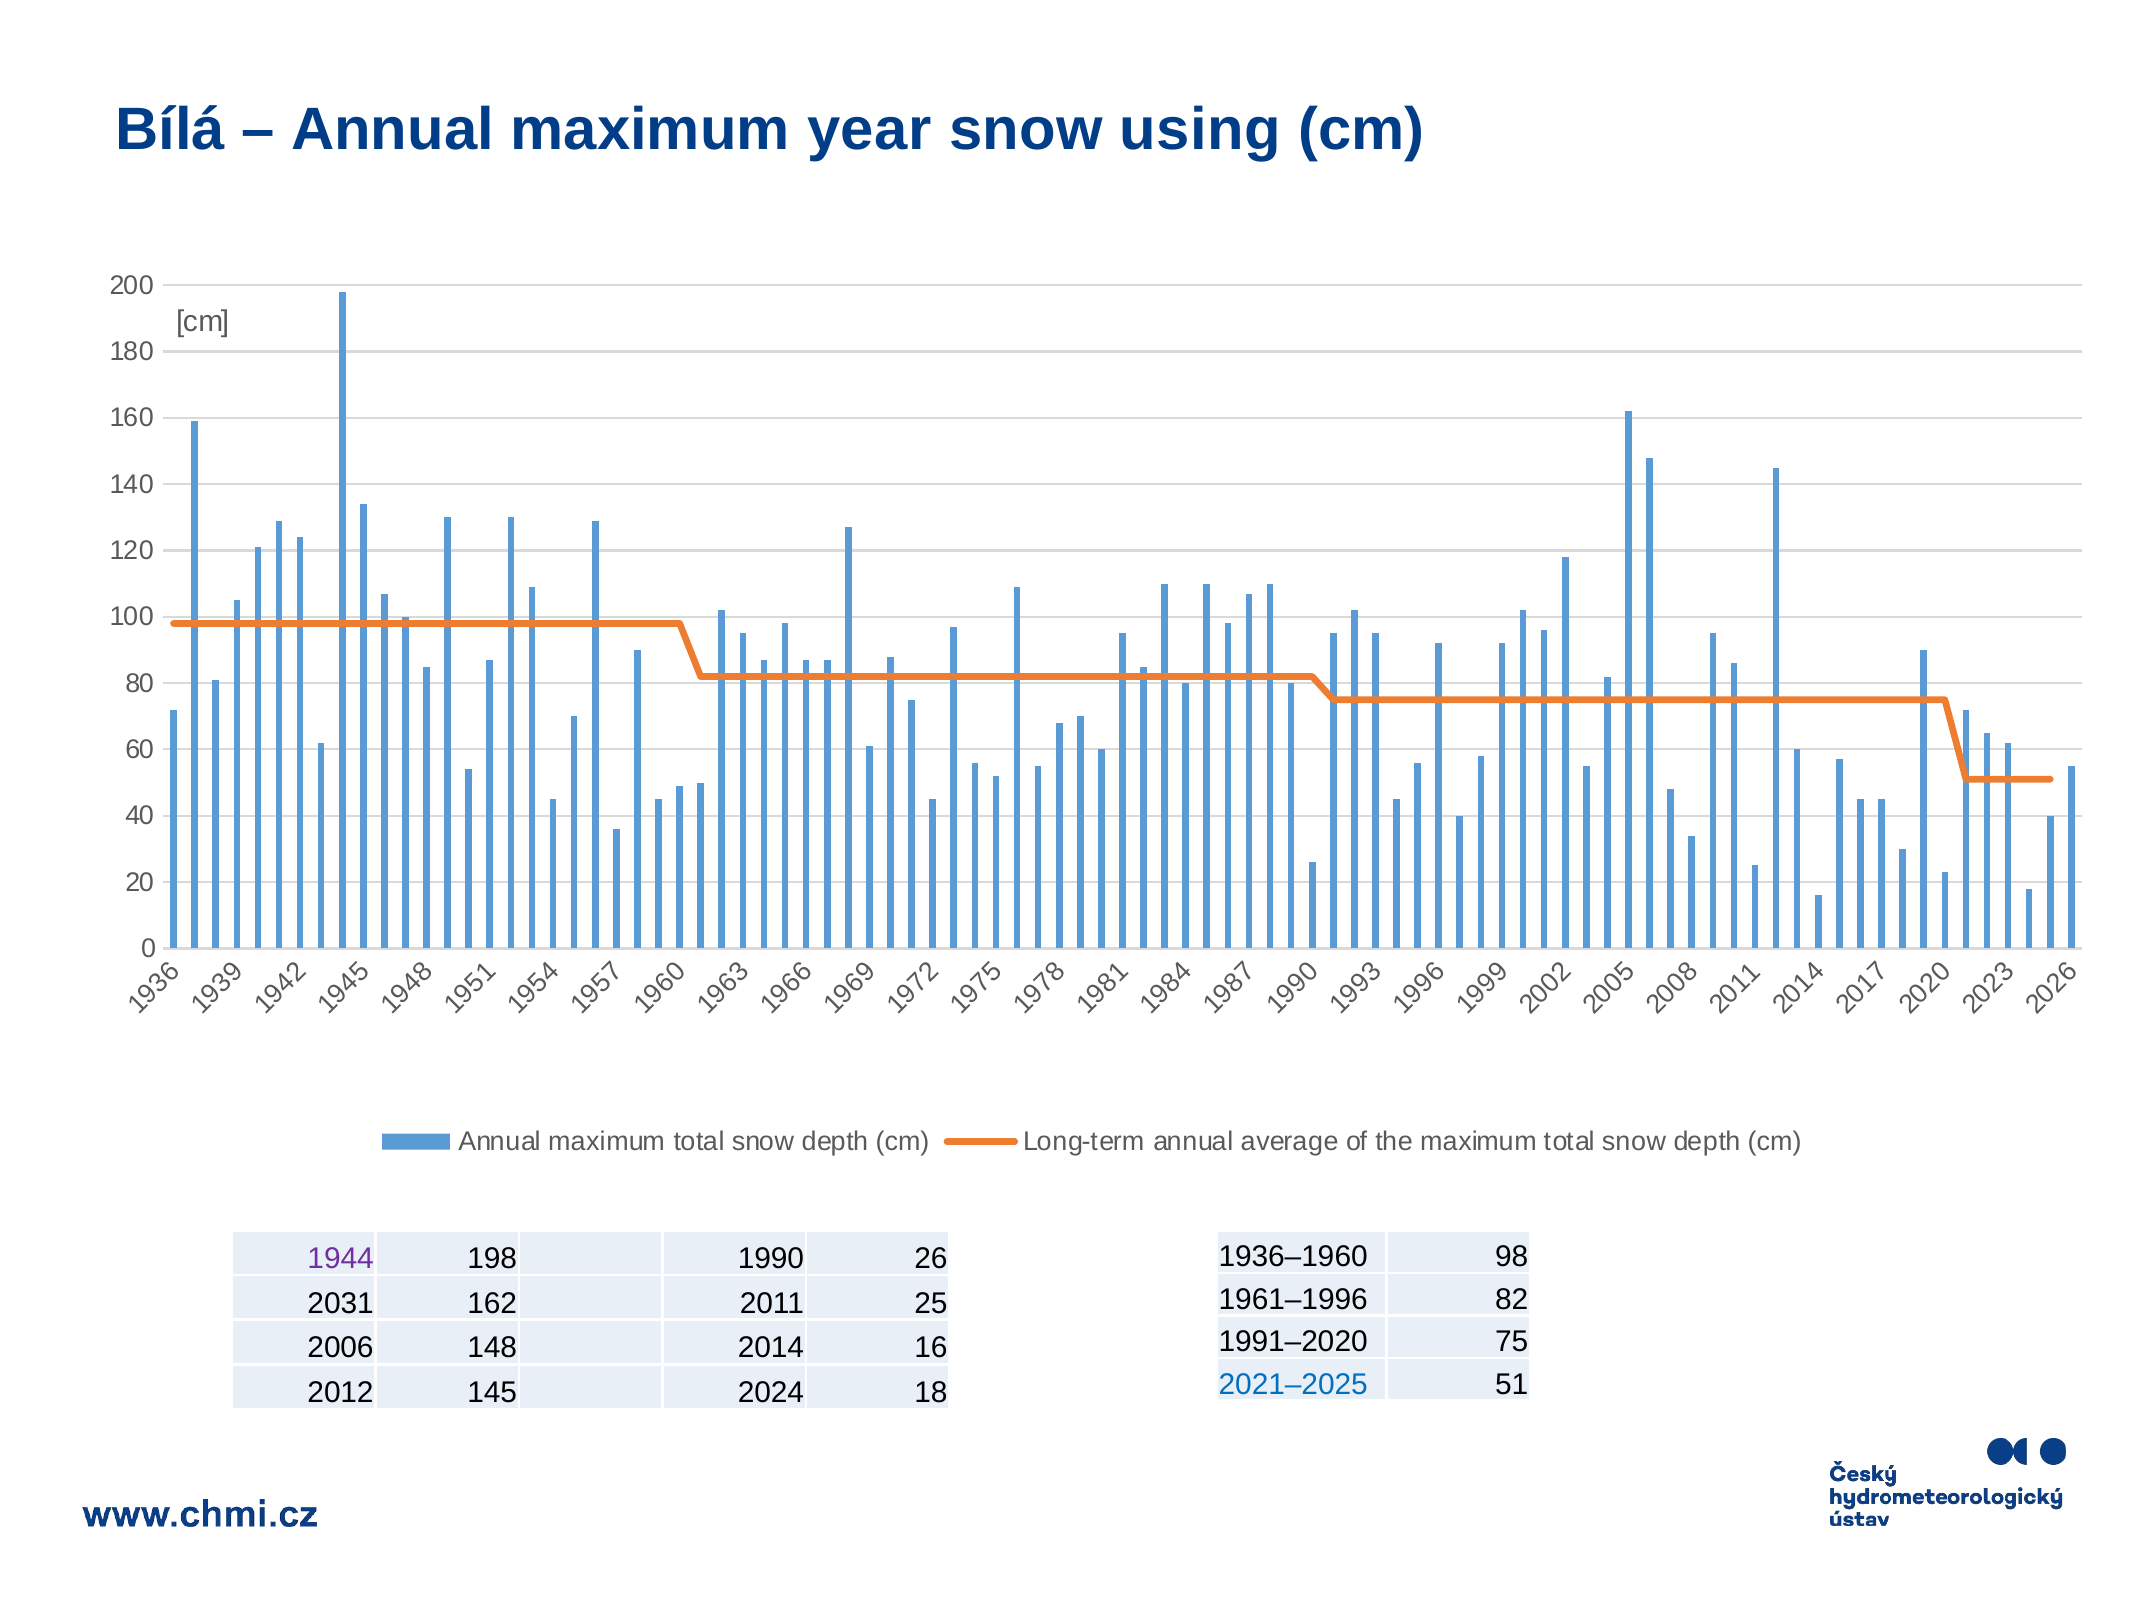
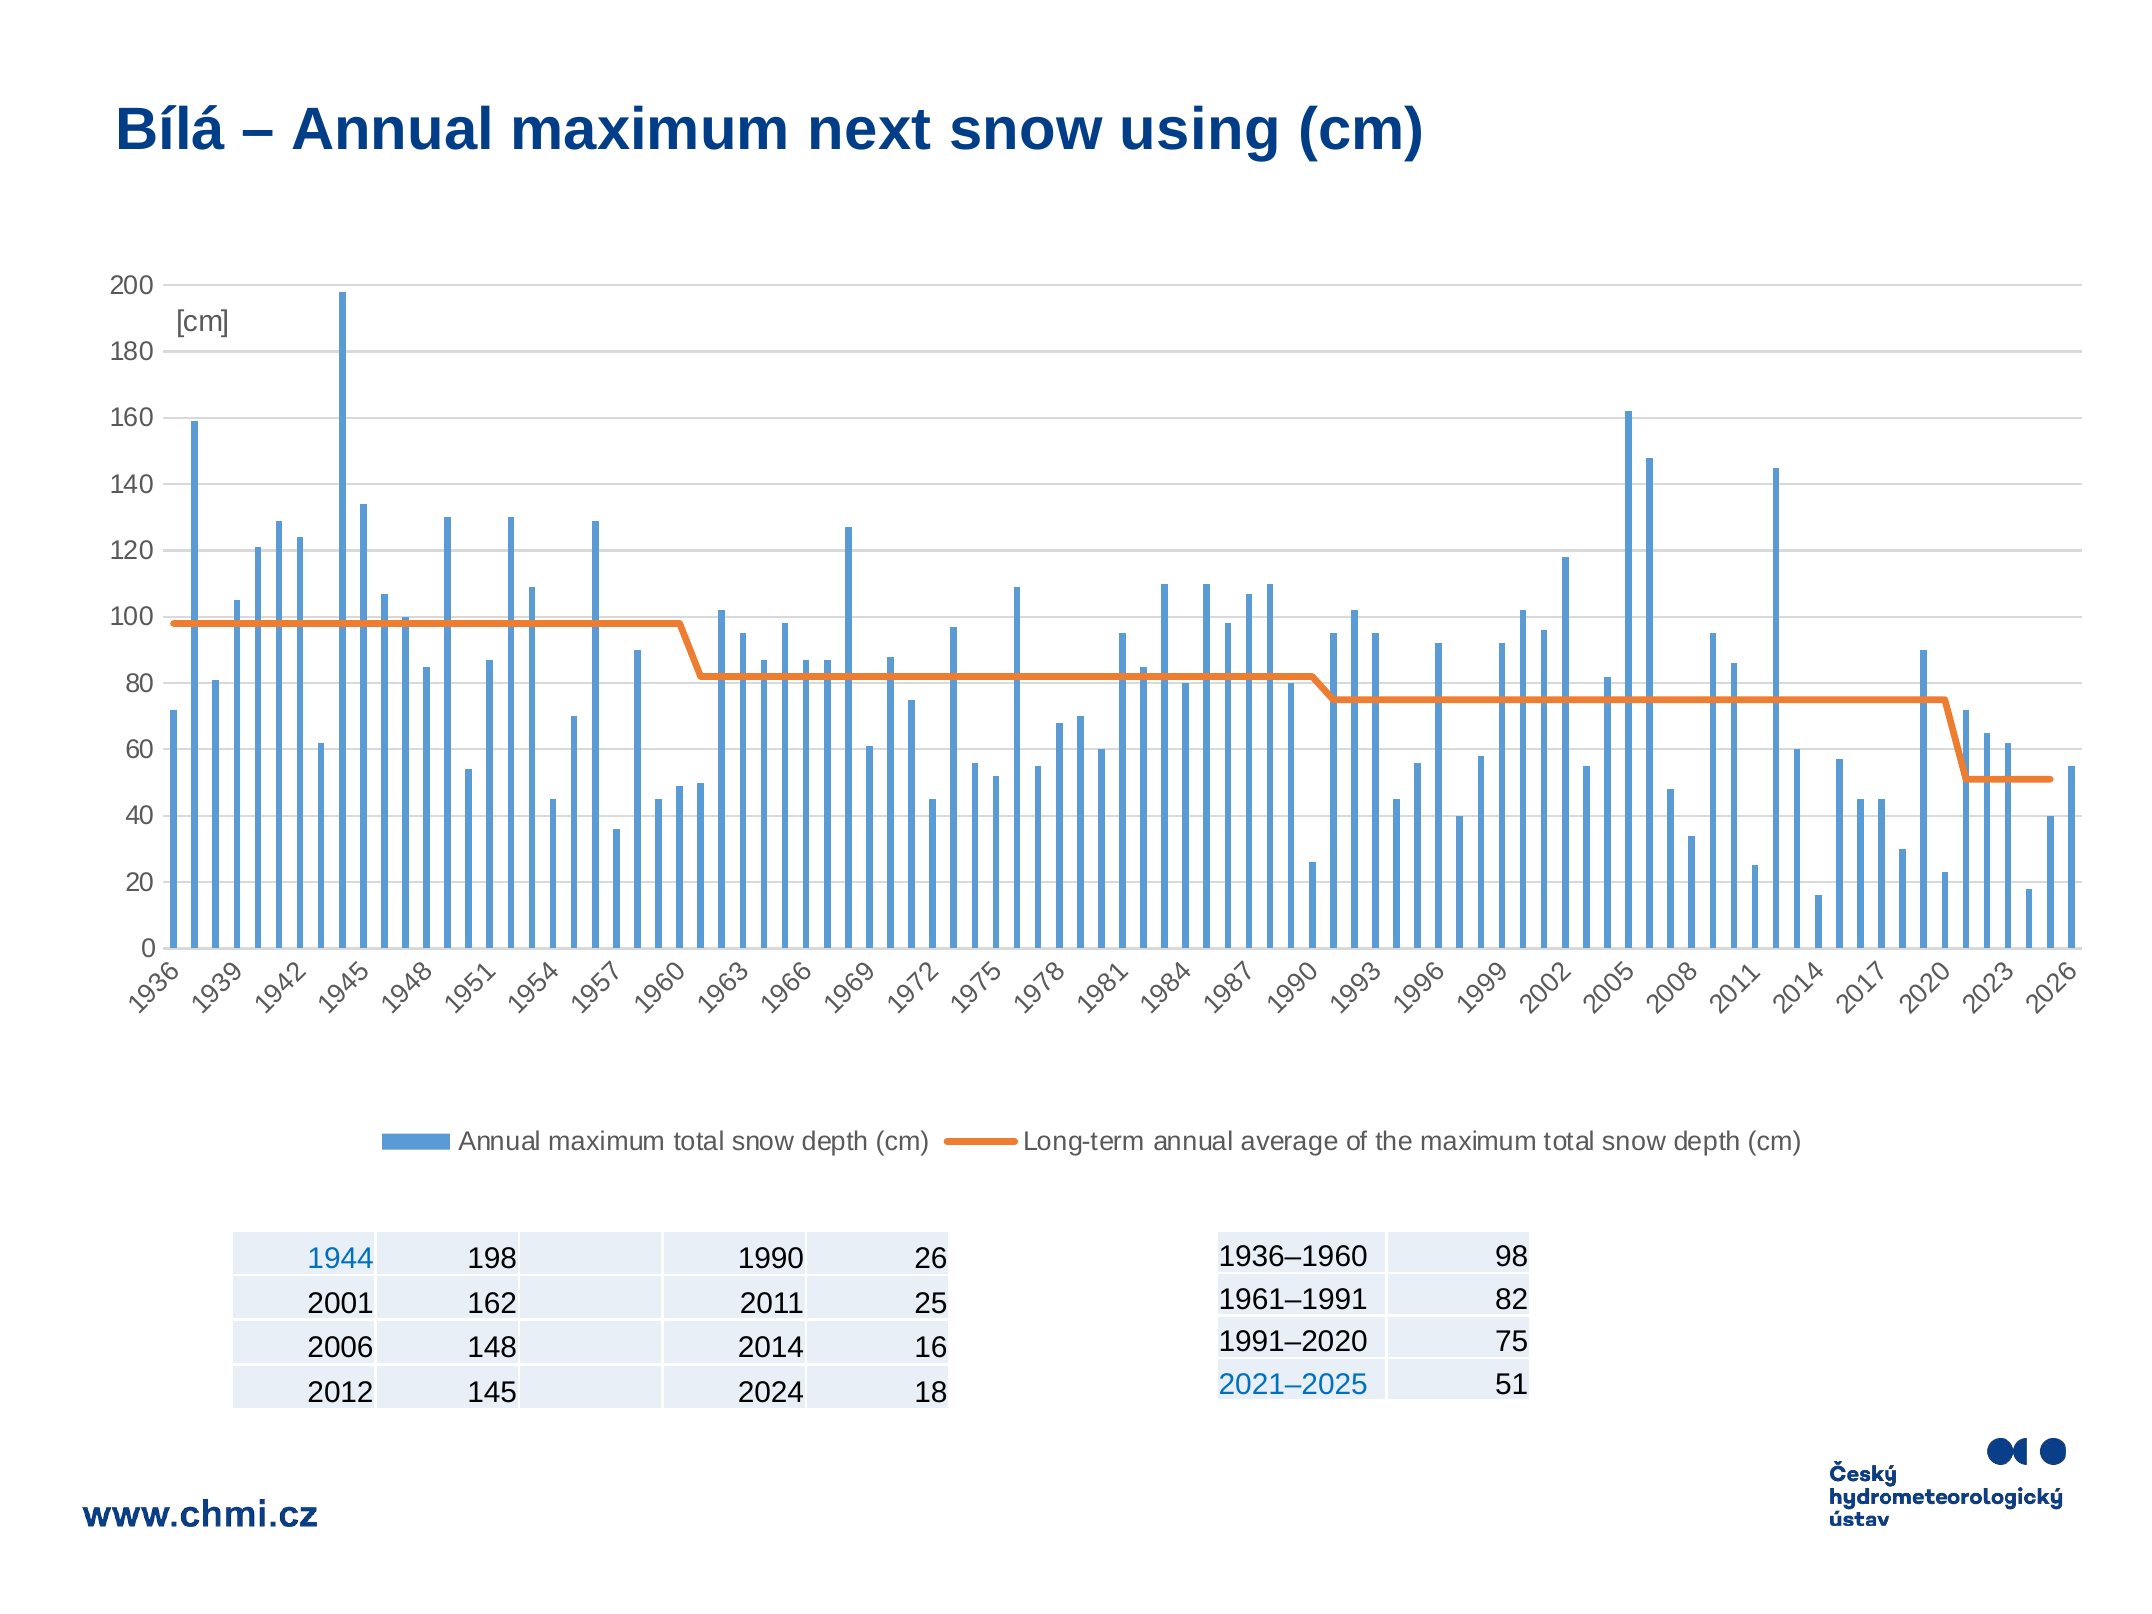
year: year -> next (870, 130)
1944 colour: purple -> blue (341, 1259)
1961–1996: 1961–1996 -> 1961–1991 (1293, 1299)
2031: 2031 -> 2001 (341, 1303)
